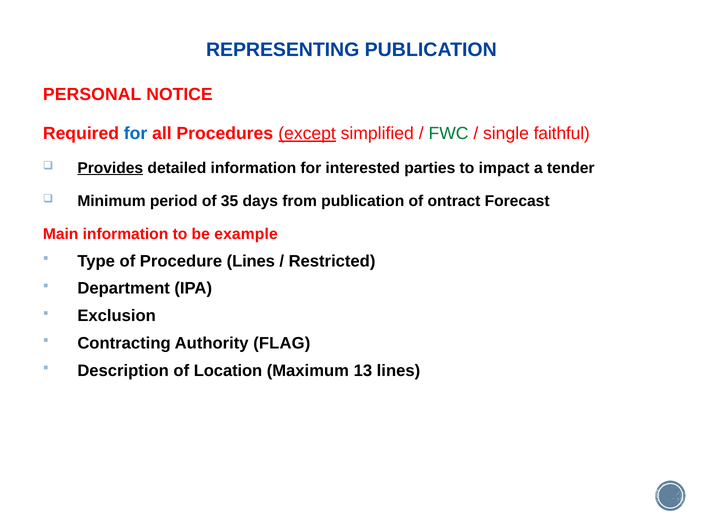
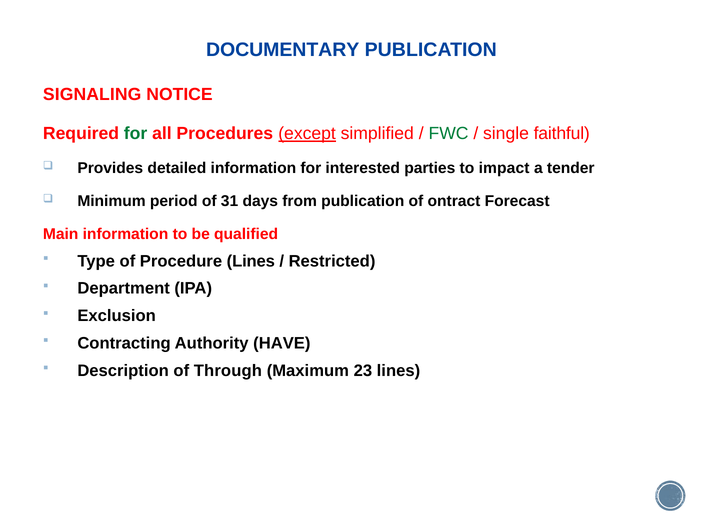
REPRESENTING: REPRESENTING -> DOCUMENTARY (283, 50)
PERSONAL: PERSONAL -> SIGNALING (92, 95)
for colour: blue -> green (136, 134)
Provides underline: present -> none (110, 168)
35: 35 -> 31 (230, 201)
example: example -> qualified (246, 234)
FLAG: FLAG -> HAVE (282, 343)
Location: Location -> Through (228, 371)
13: 13 -> 23 (363, 371)
